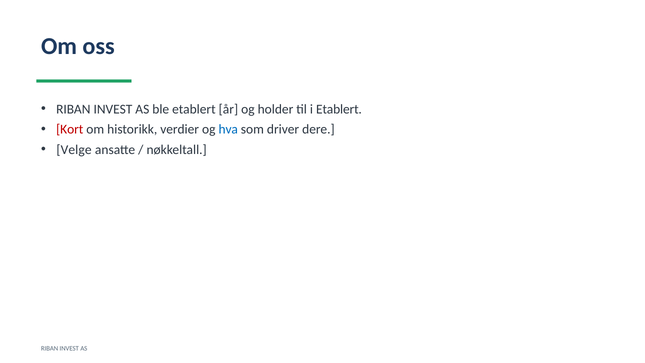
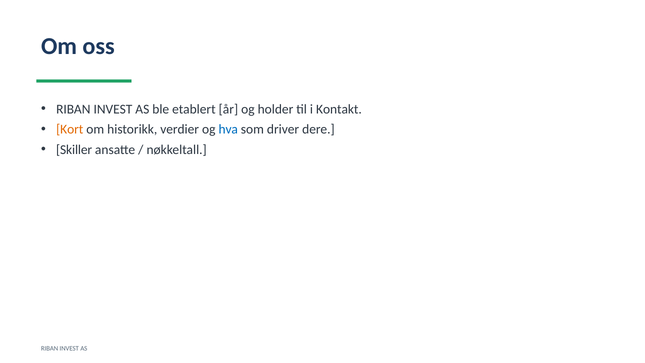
i Etablert: Etablert -> Kontakt (339, 109)
Kort colour: red -> orange (70, 129)
Velge: Velge -> Skiller (74, 150)
